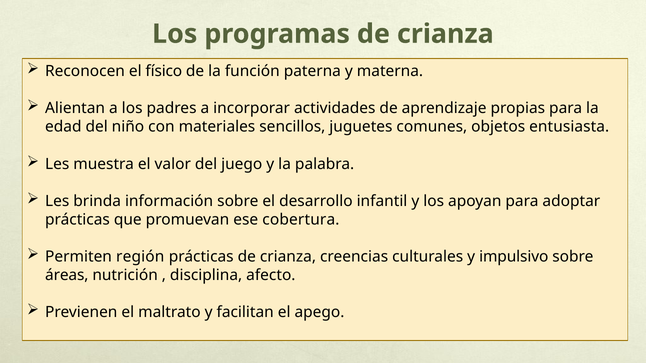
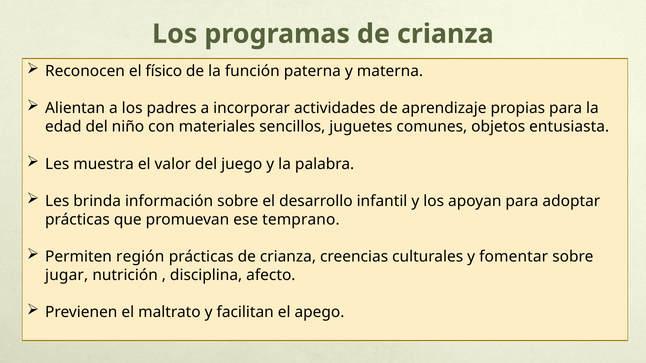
cobertura: cobertura -> temprano (301, 220)
impulsivo: impulsivo -> fomentar (514, 257)
áreas: áreas -> jugar (67, 275)
